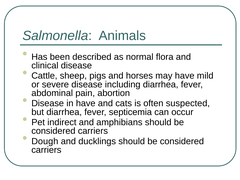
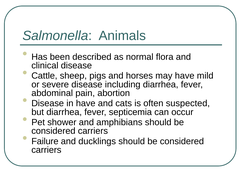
indirect: indirect -> shower (62, 122)
Dough: Dough -> Failure (45, 141)
